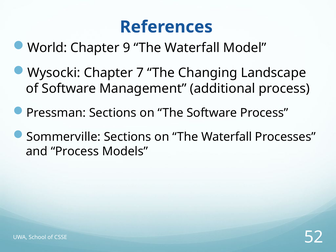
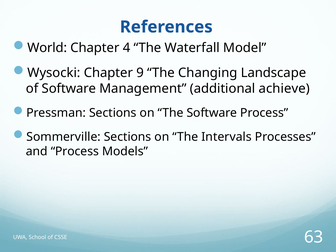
9: 9 -> 4 (127, 48)
7: 7 -> 9 (140, 73)
additional process: process -> achieve (284, 89)
on The Waterfall: Waterfall -> Intervals (226, 137)
52: 52 -> 63 (314, 237)
